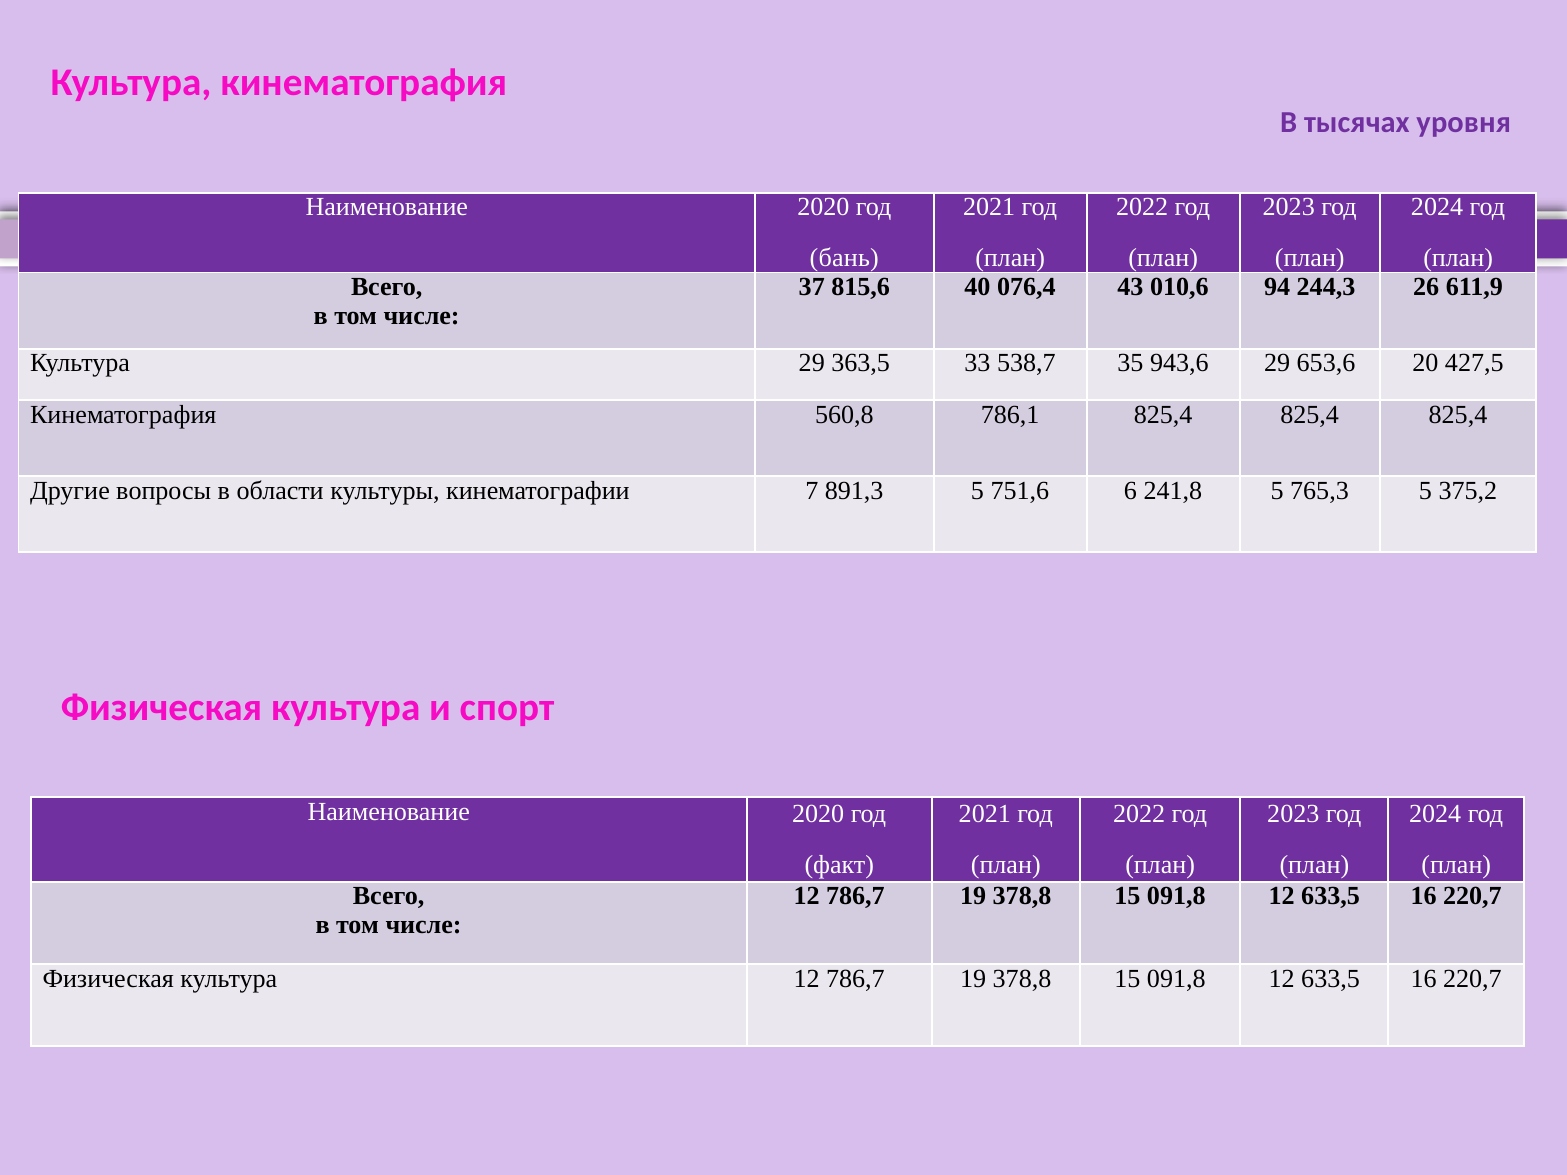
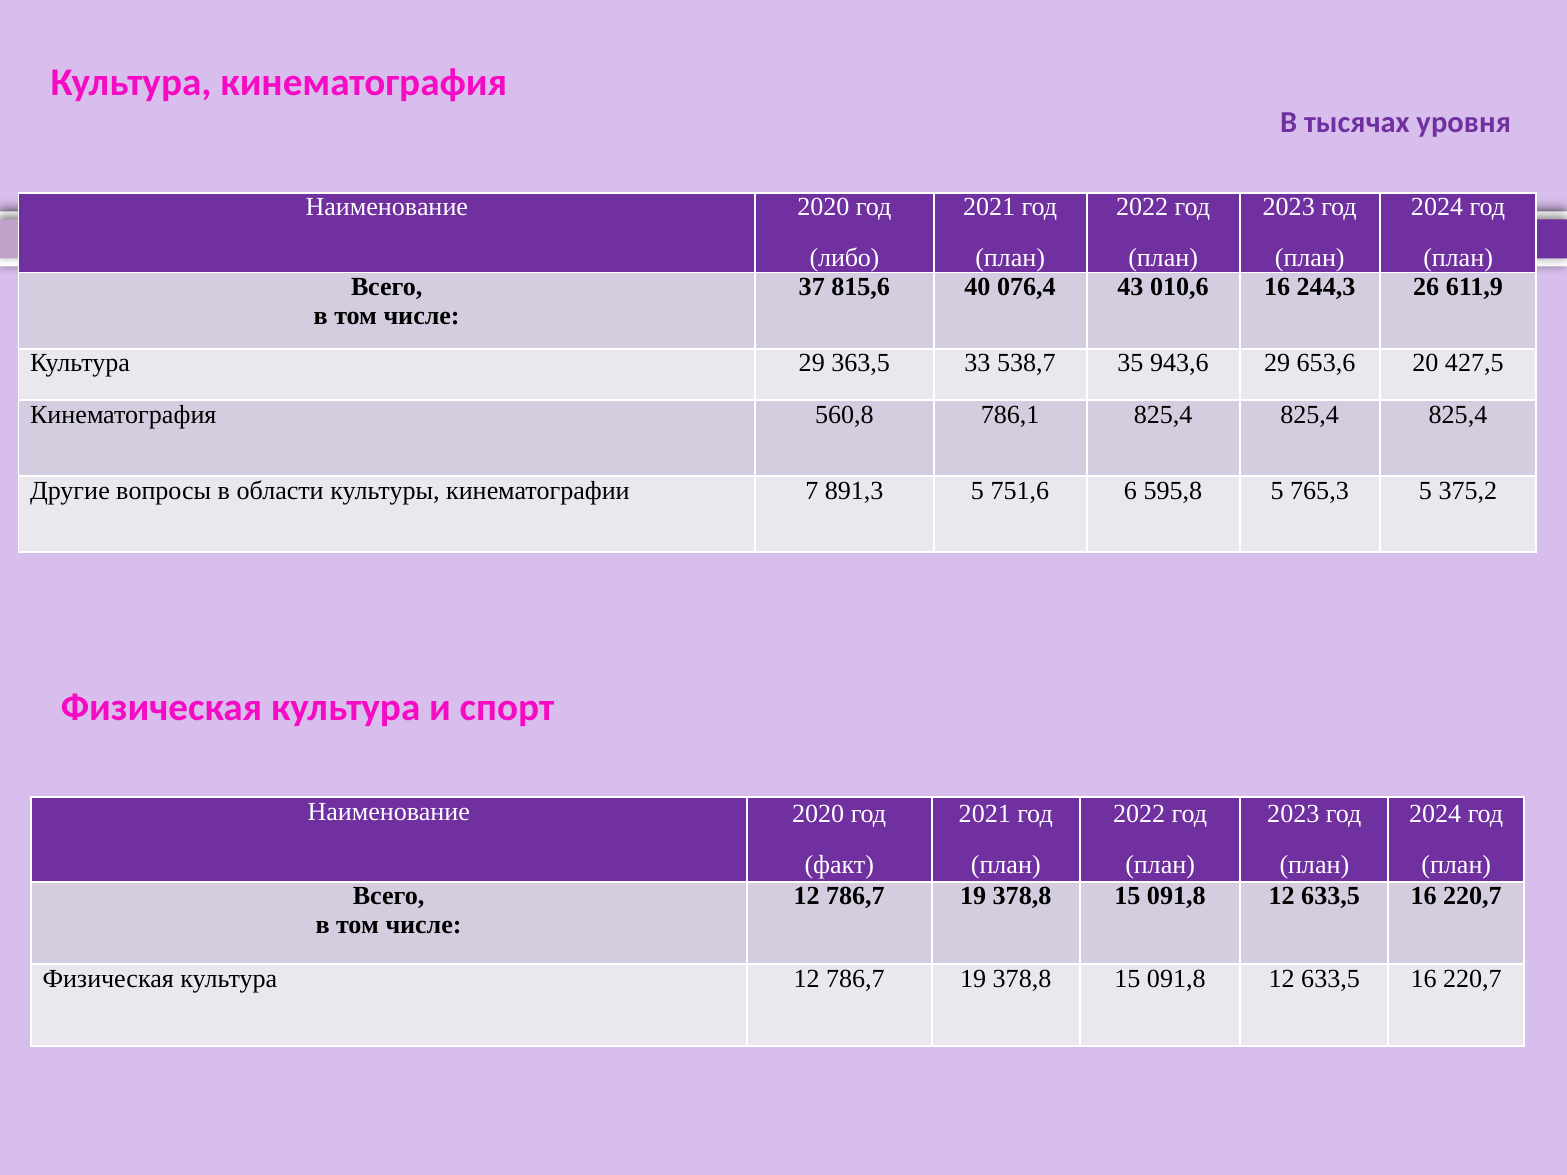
бань: бань -> либо (845, 258)
010,6 94: 94 -> 16 (1277, 287)
241,8: 241,8 -> 595,8 (1173, 491)
